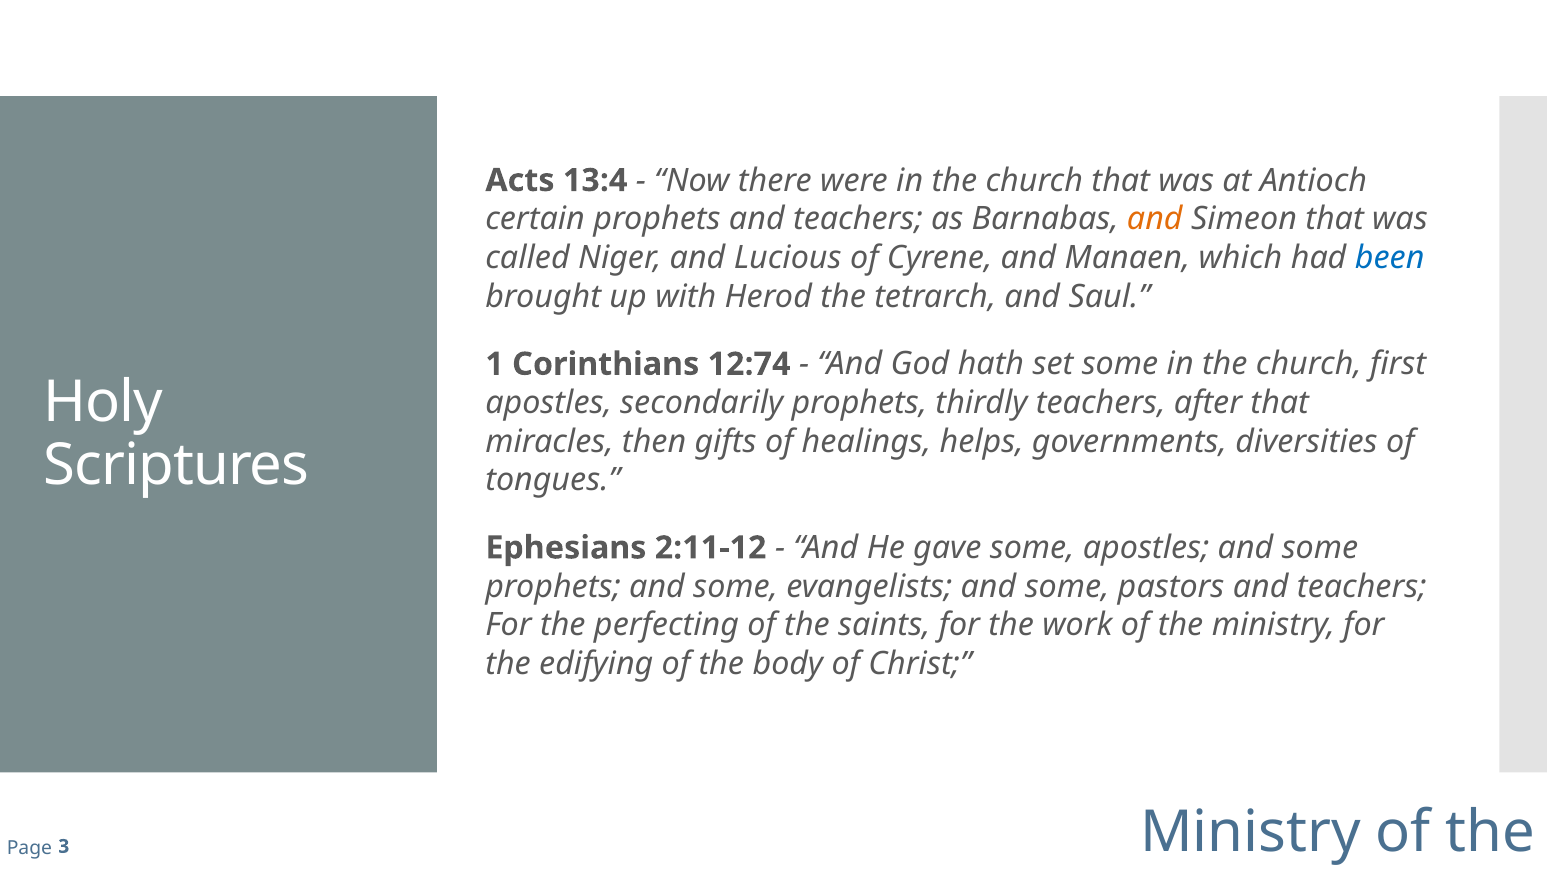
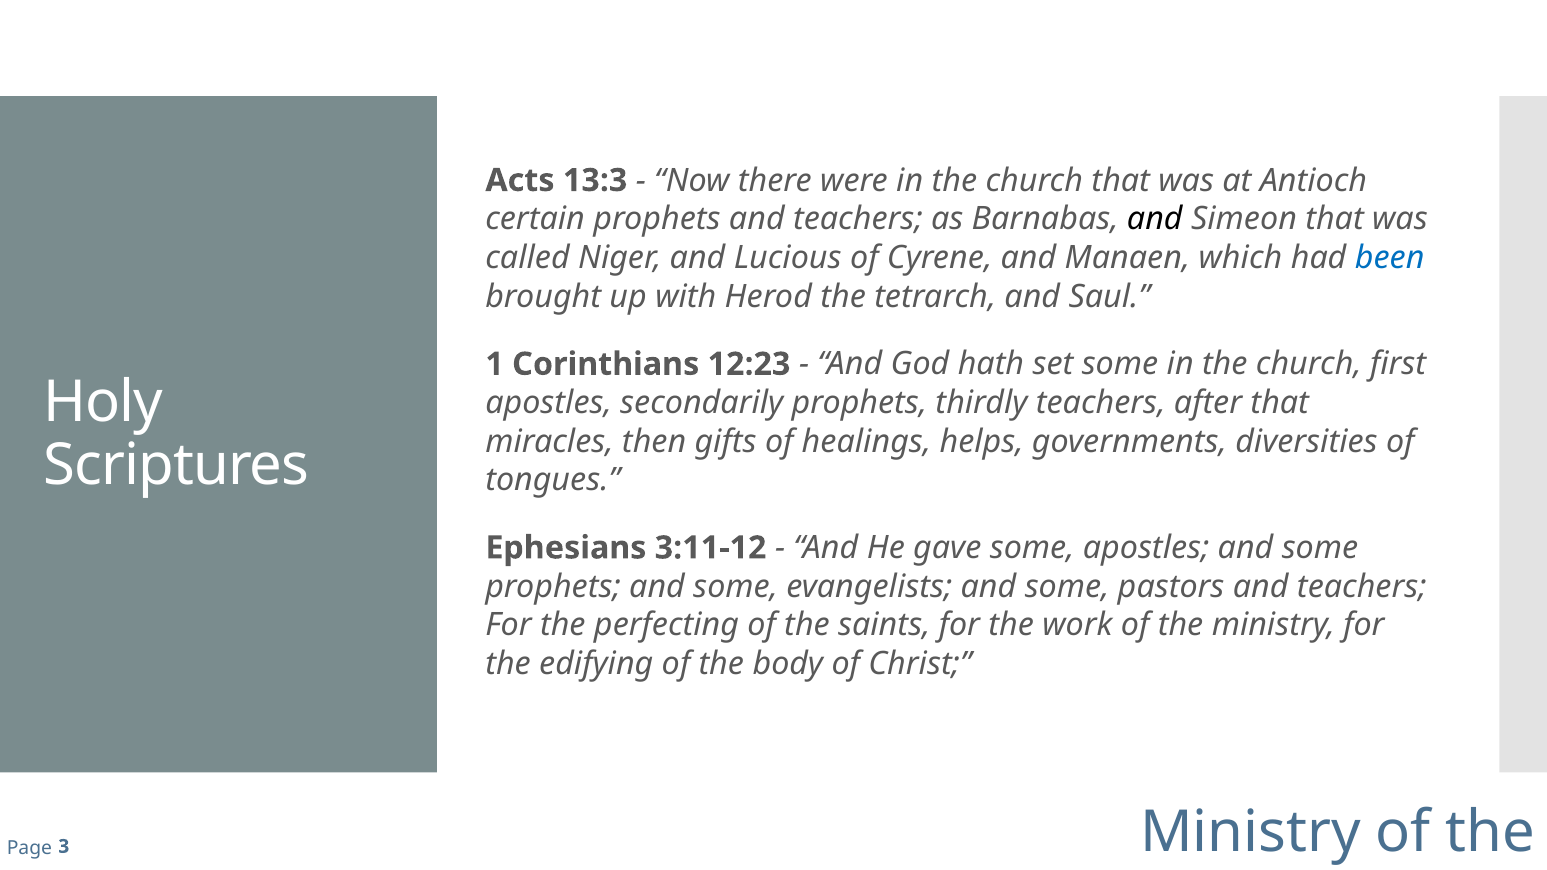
13:4: 13:4 -> 13:3 (595, 180)
and colour: orange -> black (1155, 219)
12:74: 12:74 -> 12:23 (749, 364)
2:11-12: 2:11-12 -> 3:11-12 (711, 548)
